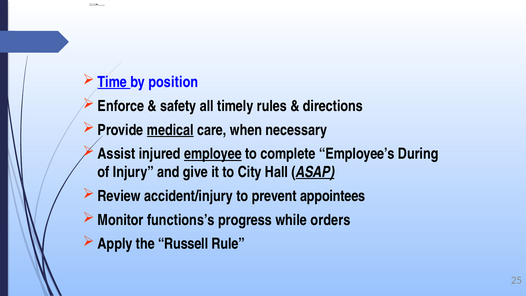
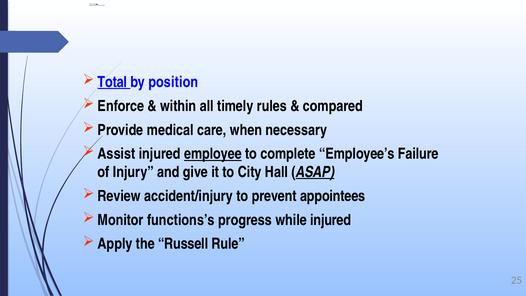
Time: Time -> Total (112, 82)
safety: safety -> within (178, 106)
directions: directions -> compared (333, 106)
medical underline: present -> none (170, 130)
During: During -> Failure (418, 154)
while orders: orders -> injured (331, 220)
